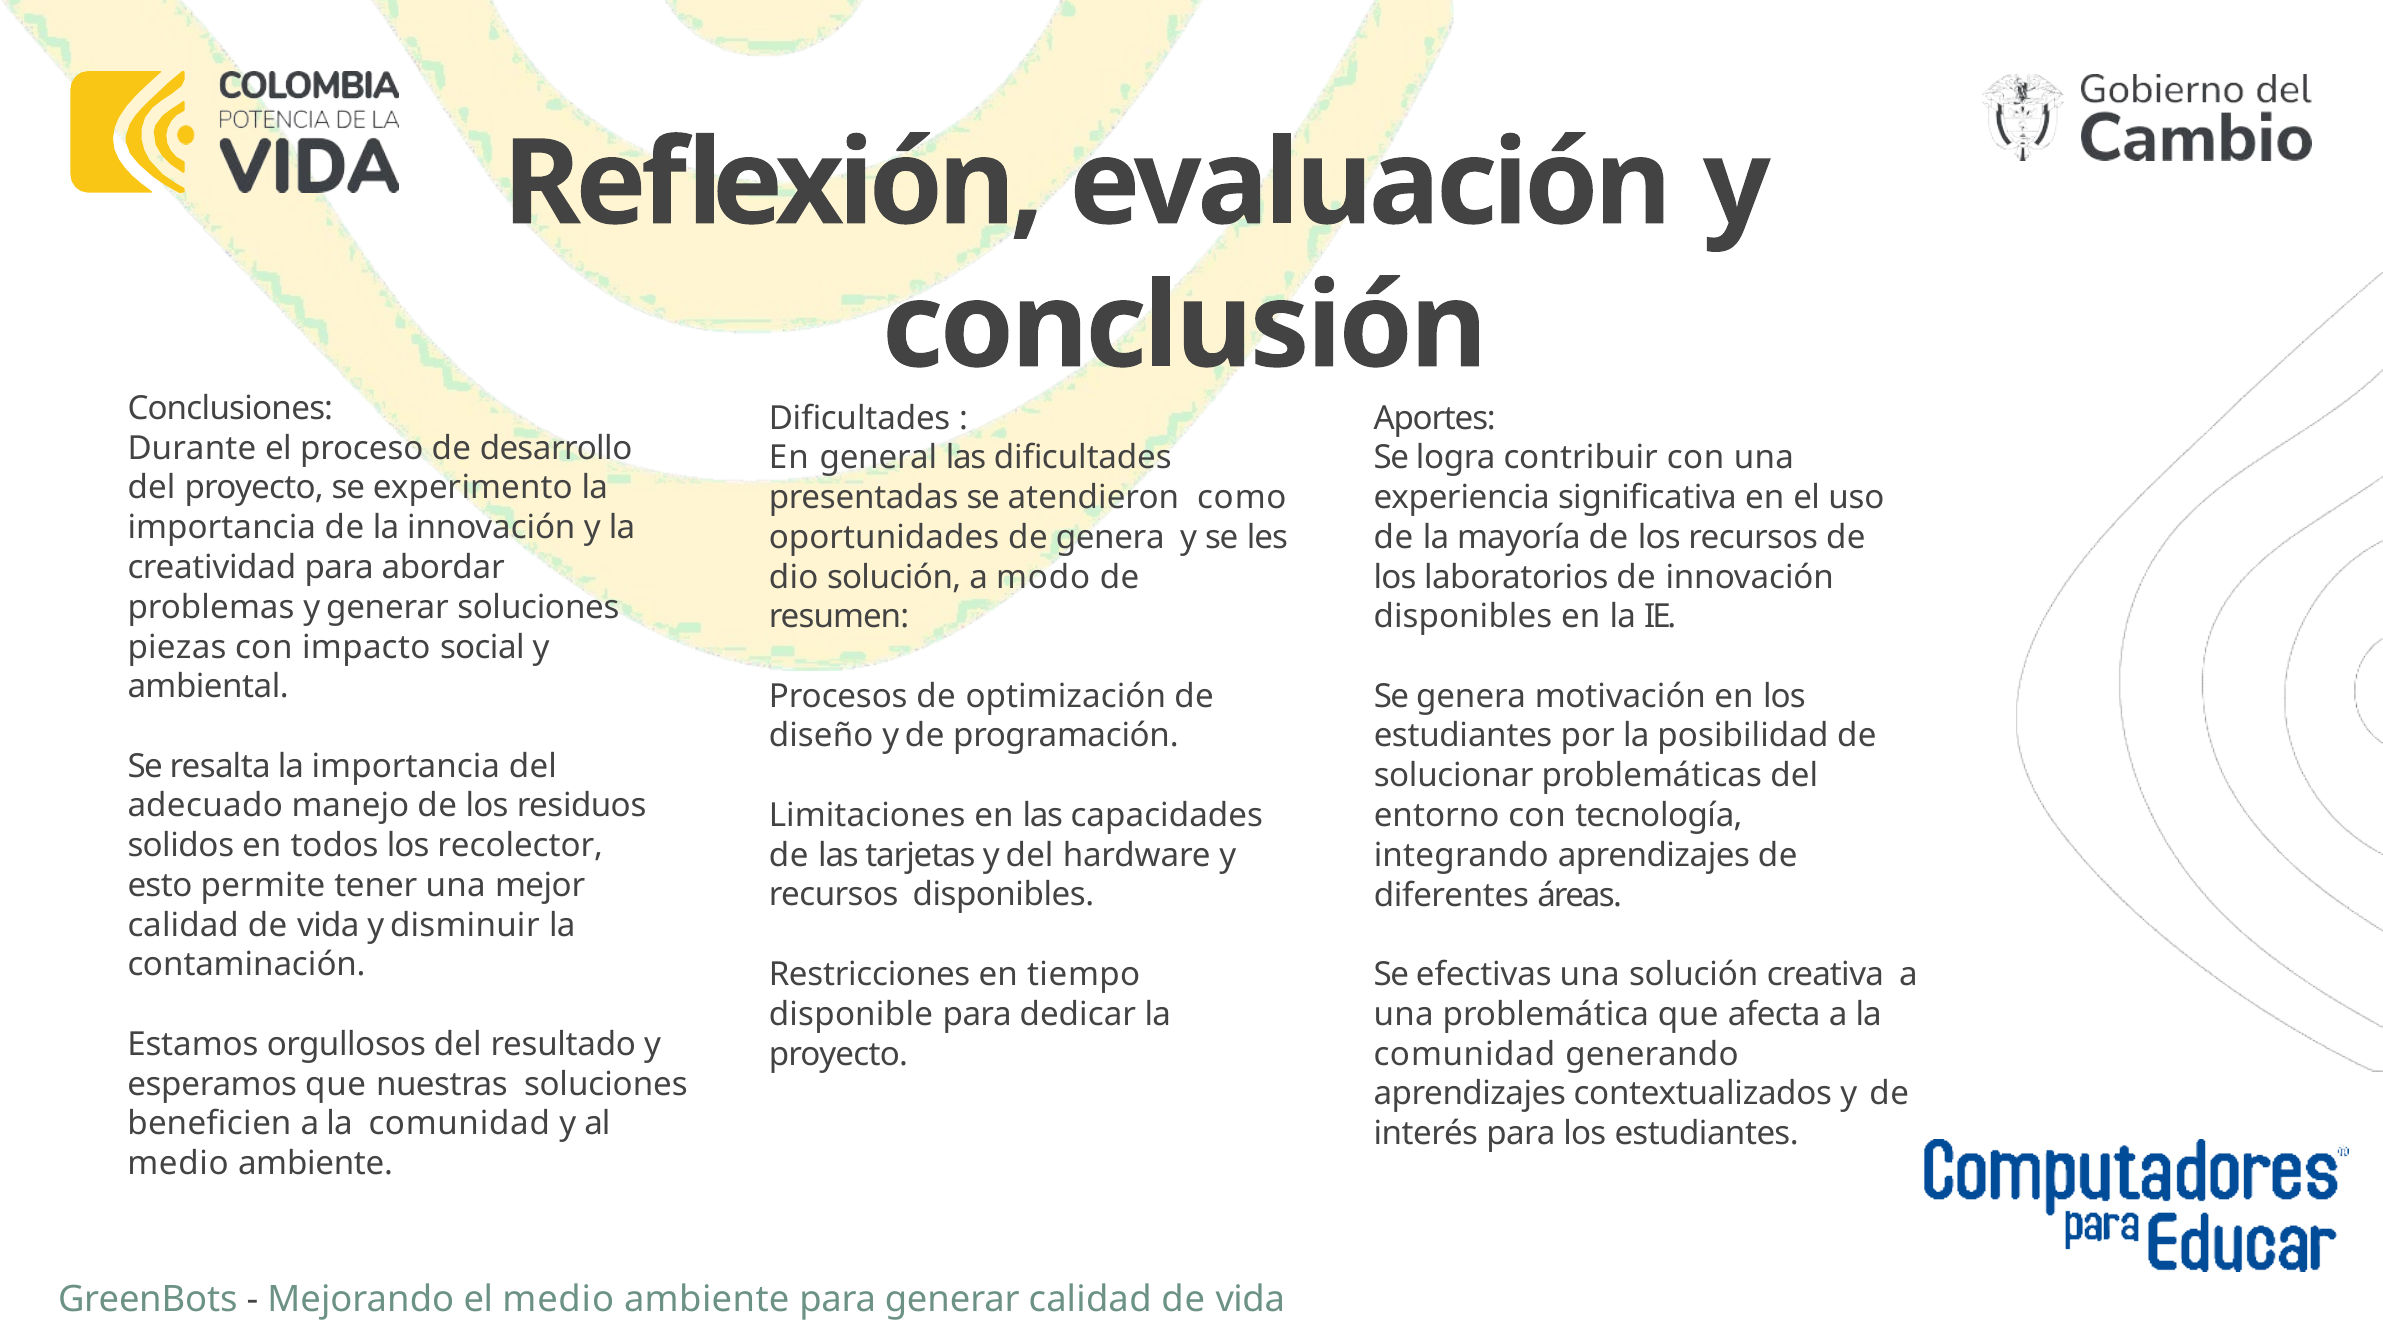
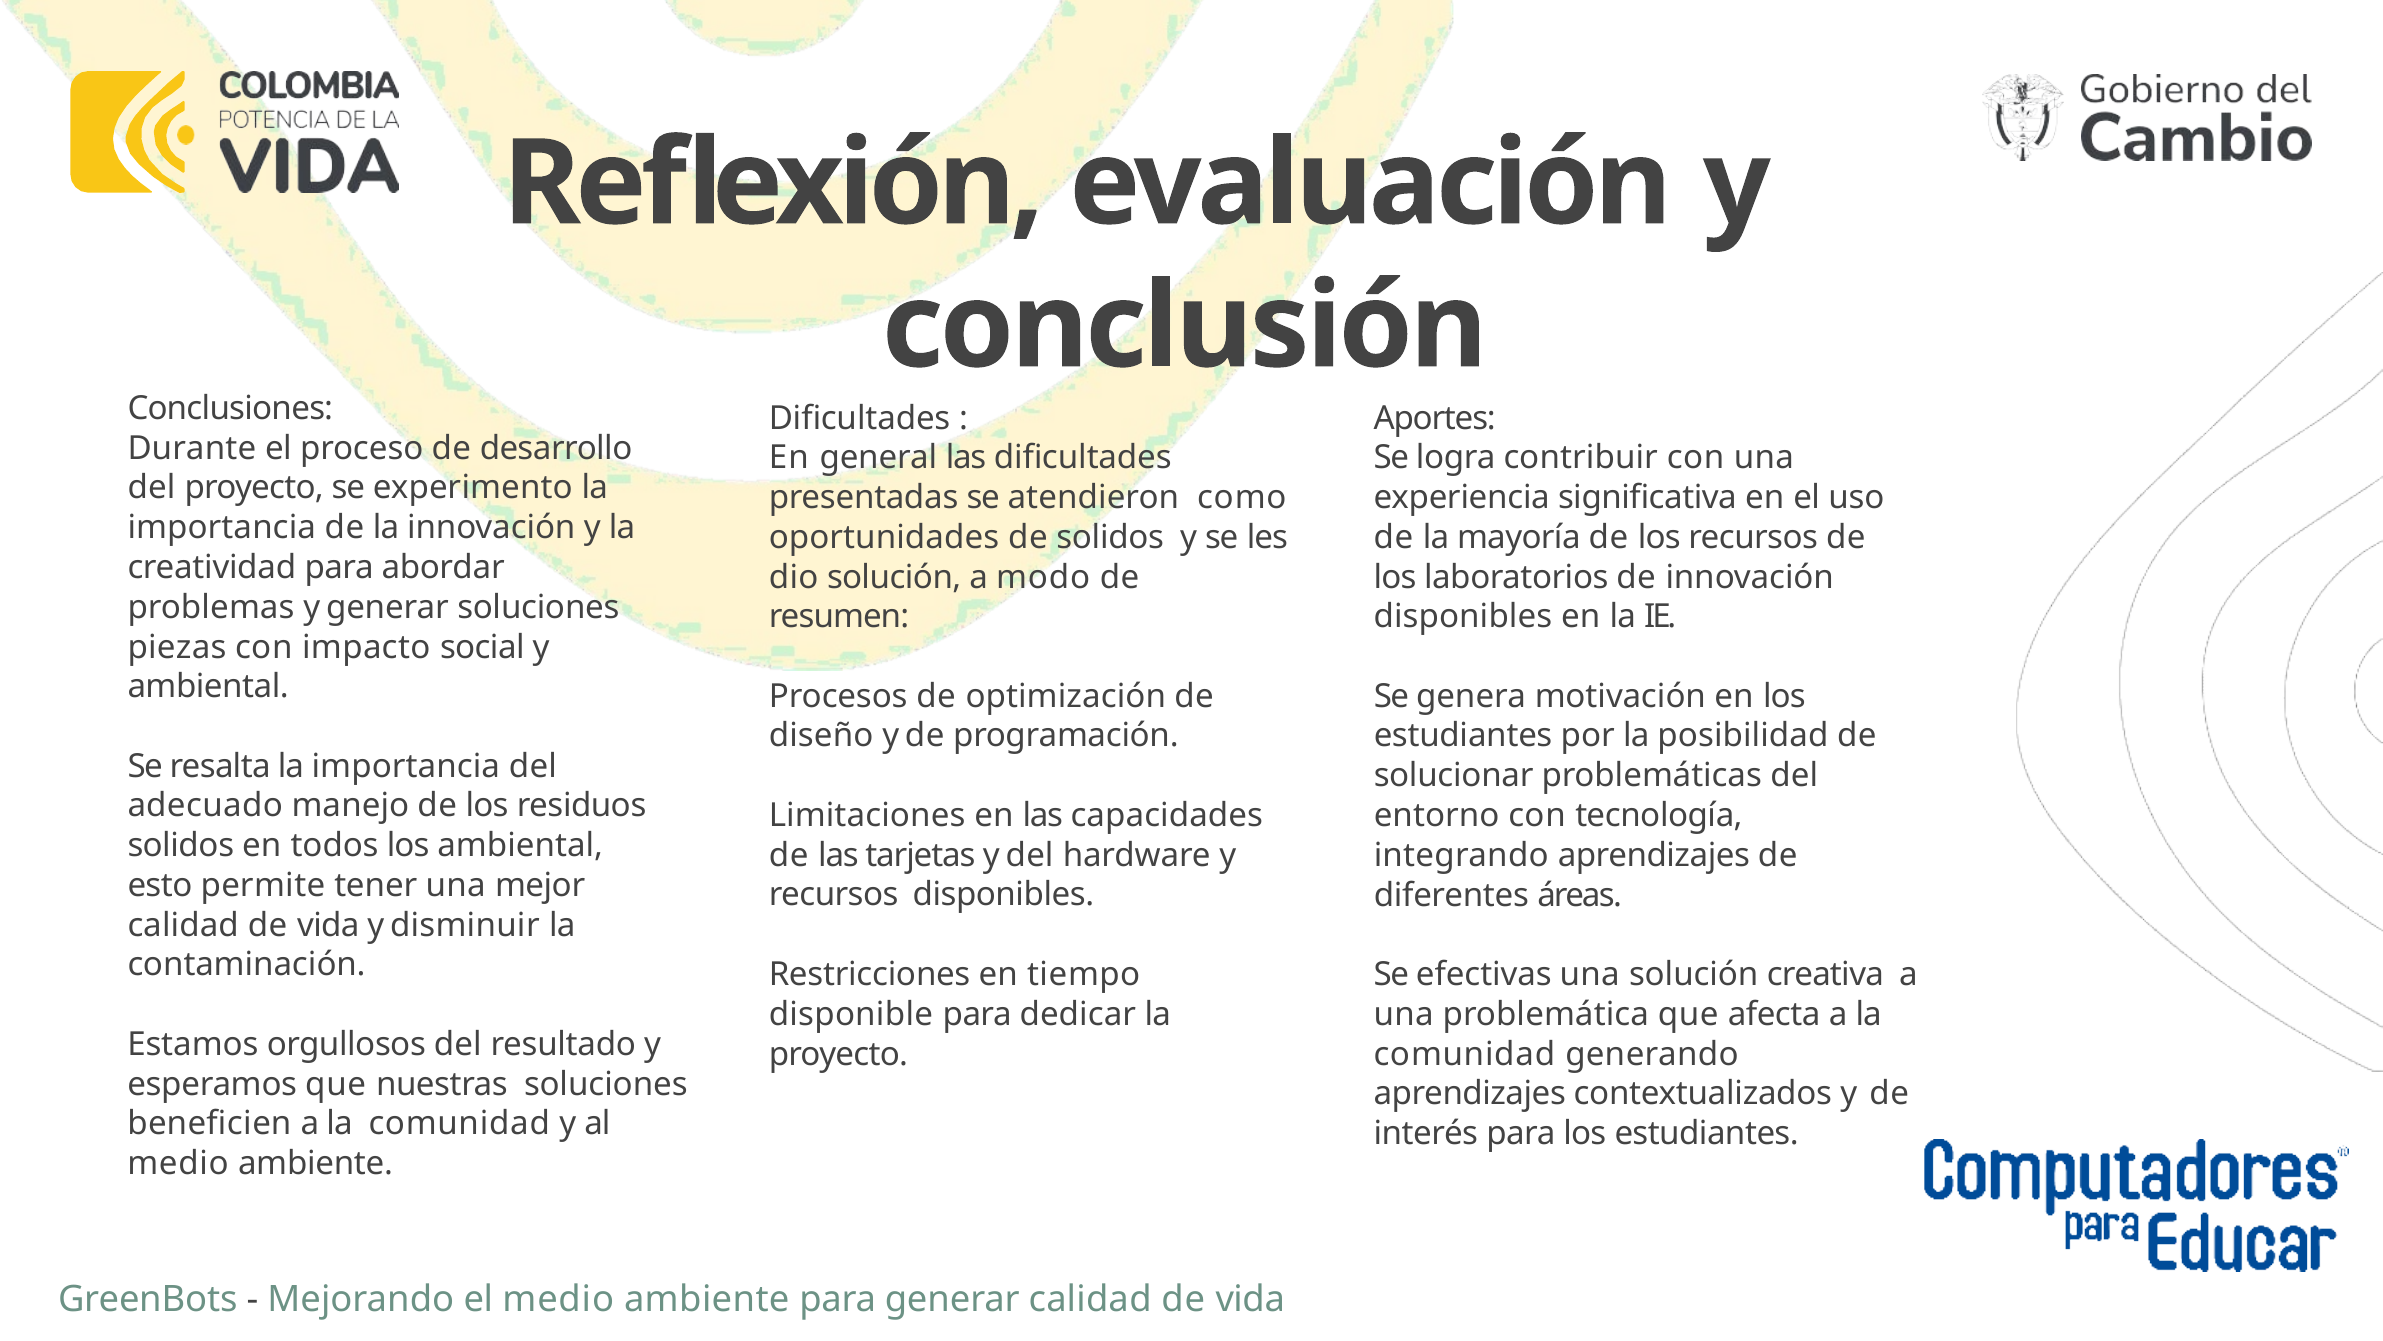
de genera: genera -> solidos (1110, 537)
los recolector: recolector -> ambiental (520, 845)
